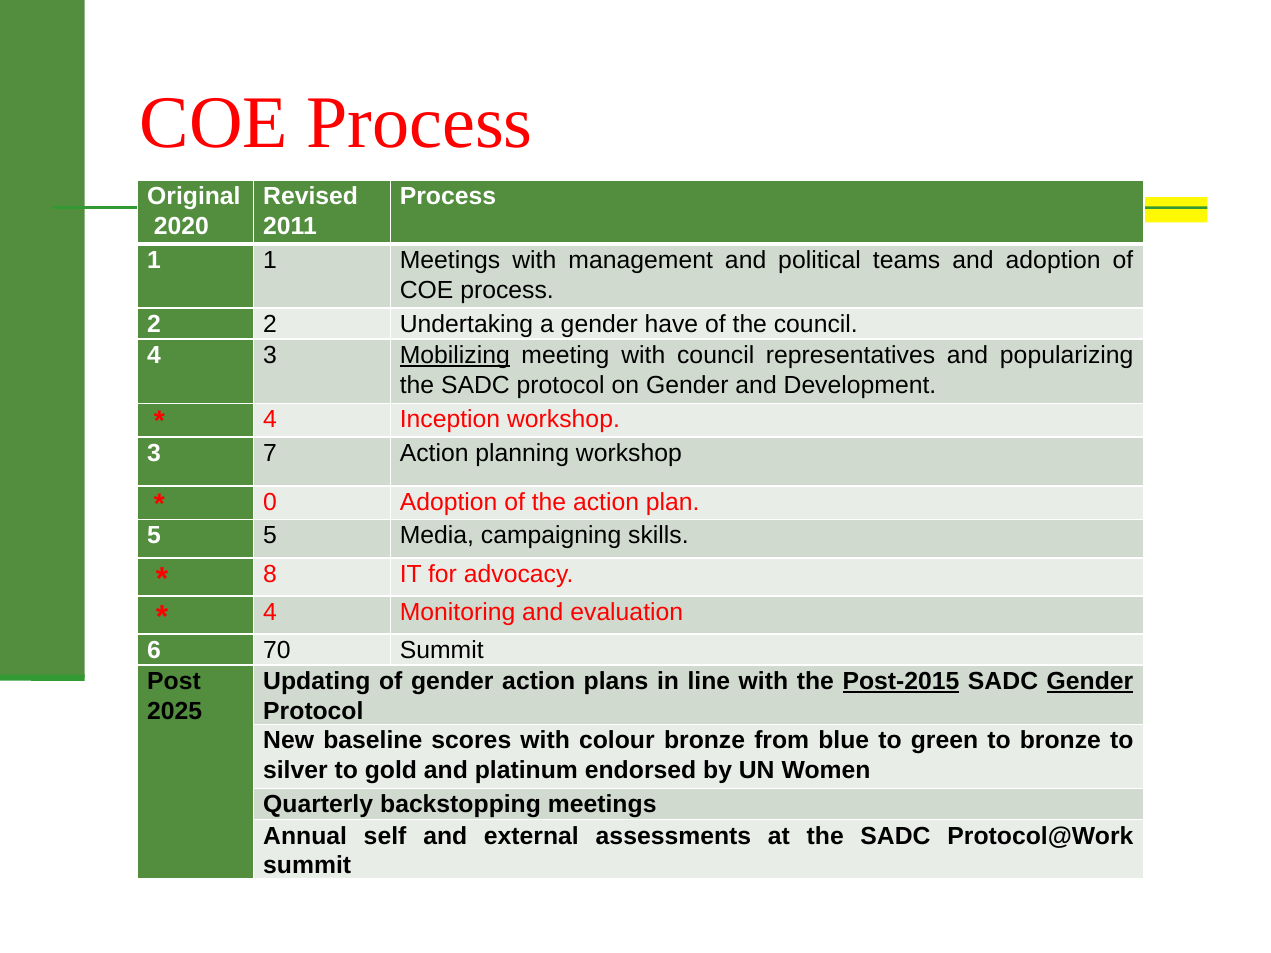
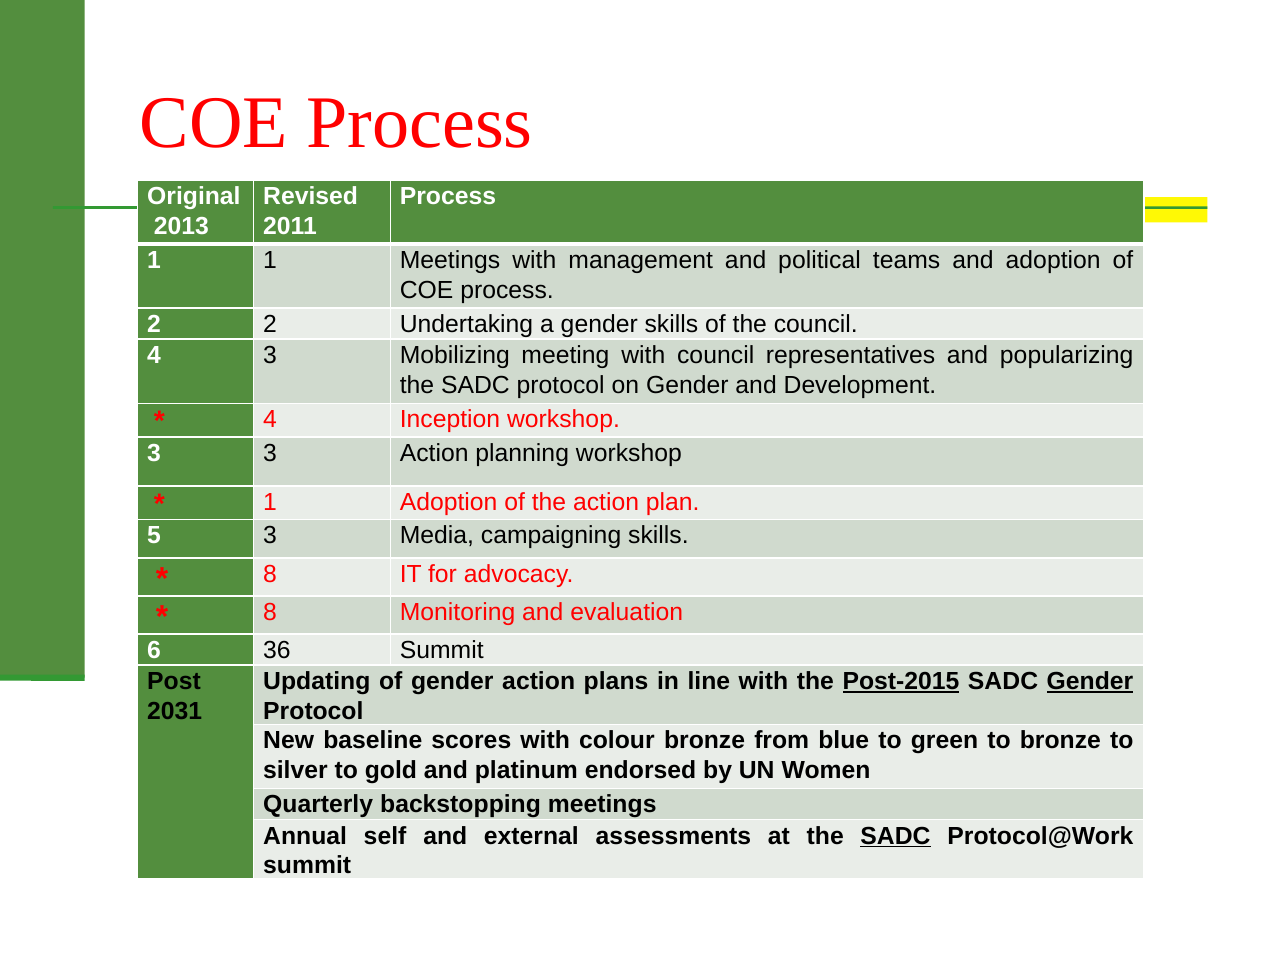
2020: 2020 -> 2013 (181, 226)
gender have: have -> skills (671, 324)
Mobilizing underline: present -> none (455, 356)
3 7: 7 -> 3 (270, 453)
0: 0 -> 1 (270, 502)
5 5: 5 -> 3 (270, 536)
4: 4 -> 8 (270, 612)
70: 70 -> 36 (277, 650)
2025: 2025 -> 2031 (175, 711)
SADC underline: none -> present (896, 836)
